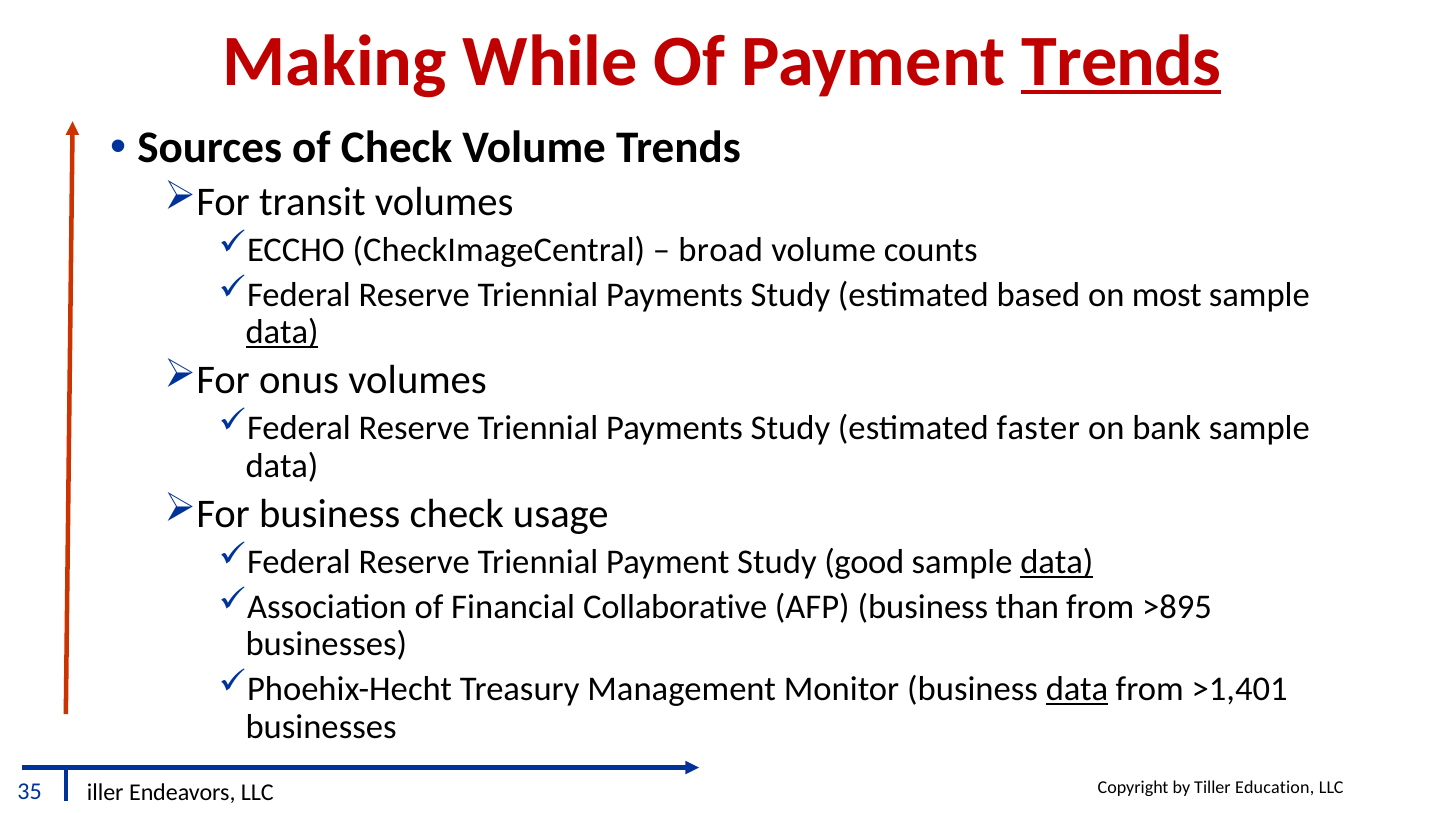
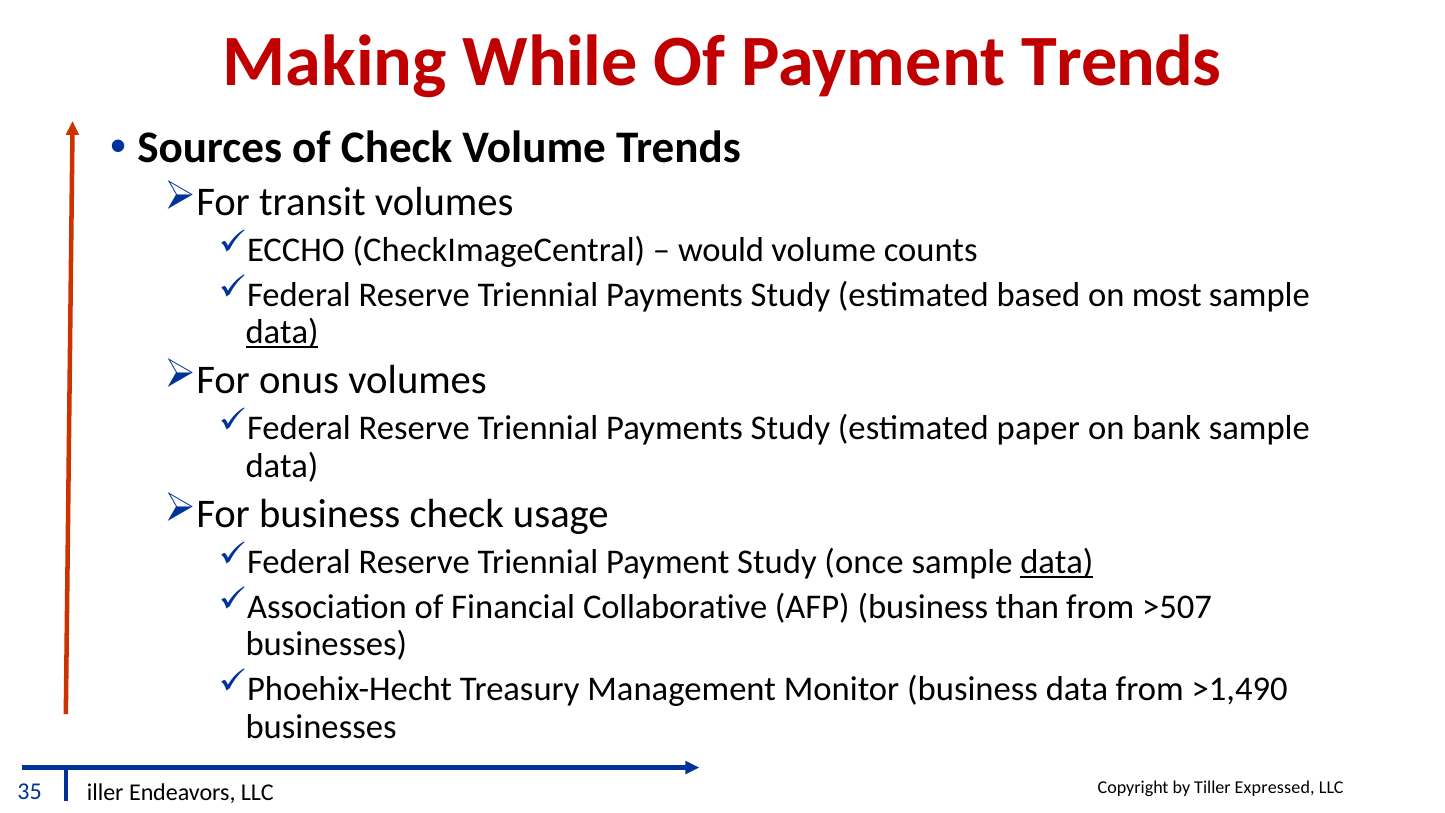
Trends underline: present -> none (1122, 61)
broad: broad -> would (721, 250)
faster: faster -> paper (1038, 428)
good: good -> once (864, 562)
>895: >895 -> >507 (1177, 607)
data underline: present -> none (1077, 689)
>1,401: >1,401 -> >1,490 (1240, 689)
Education: Education -> Expressed (1275, 787)
